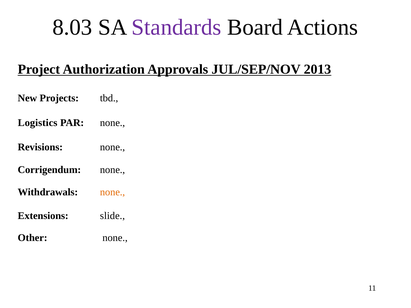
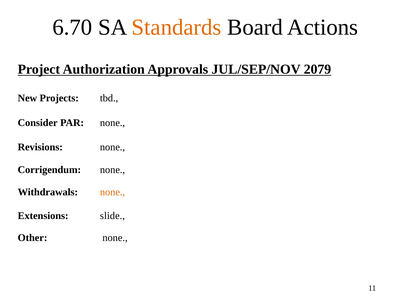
8.03: 8.03 -> 6.70 (72, 27)
Standards colour: purple -> orange (177, 27)
2013: 2013 -> 2079 (317, 69)
Logistics: Logistics -> Consider (38, 123)
